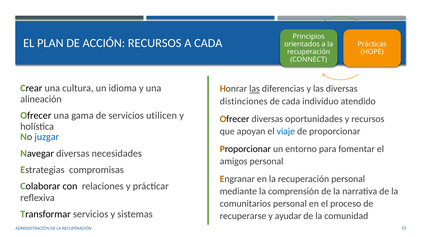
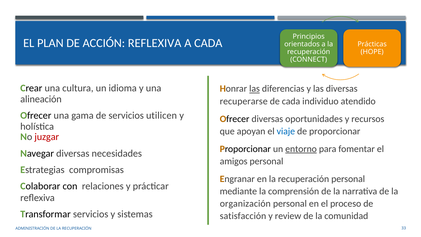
ACCIÓN RECURSOS: RECURSOS -> REFLEXIVA (155, 43)
distinciones: distinciones -> recuperarse (244, 101)
juzgar colour: blue -> red (47, 137)
entorno underline: none -> present (301, 149)
comunitarios: comunitarios -> organización (245, 204)
recuperarse: recuperarse -> satisfacción (243, 216)
ayudar: ayudar -> review (288, 216)
